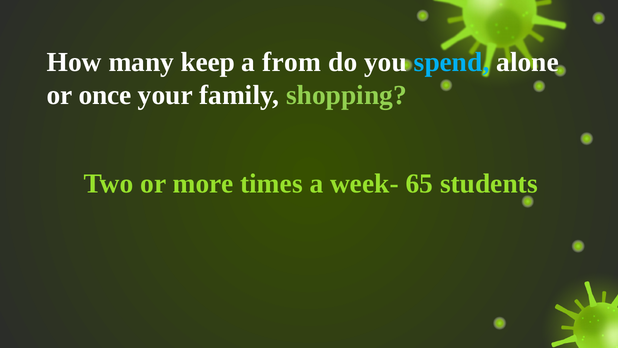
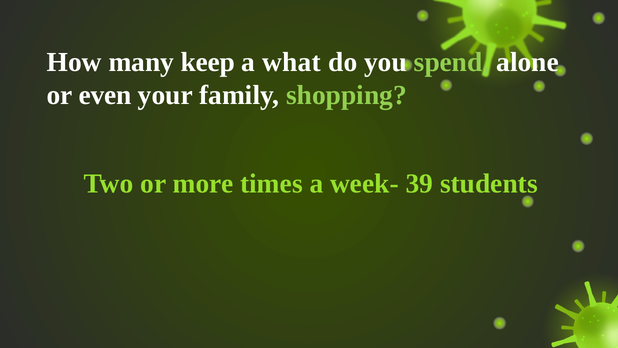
from: from -> what (292, 62)
spend colour: light blue -> light green (452, 62)
once: once -> even (105, 95)
65: 65 -> 39 (419, 184)
